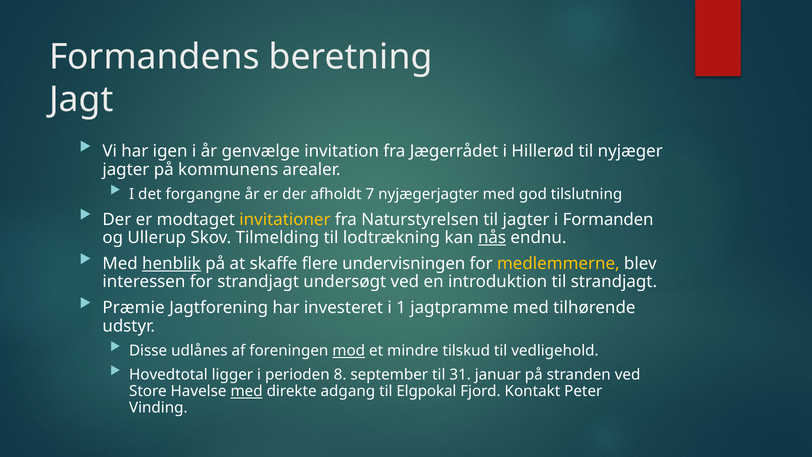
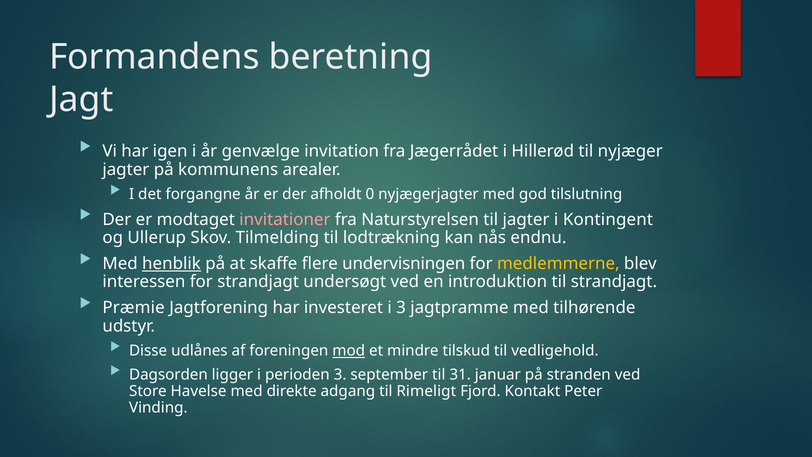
7: 7 -> 0 (370, 194)
invitationer colour: yellow -> pink (285, 219)
Formanden: Formanden -> Kontingent (608, 219)
nås underline: present -> none (492, 238)
i 1: 1 -> 3 (401, 308)
Hovedtotal: Hovedtotal -> Dagsorden (168, 375)
perioden 8: 8 -> 3 (340, 375)
med underline: present -> none (247, 391)
Elgpokal: Elgpokal -> Rimeligt (426, 391)
